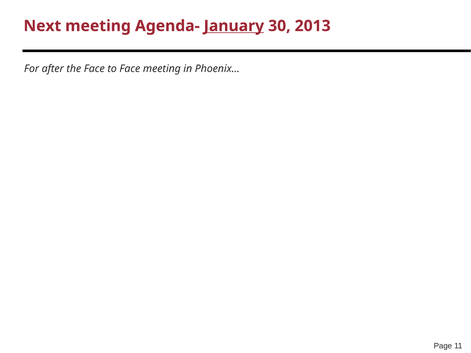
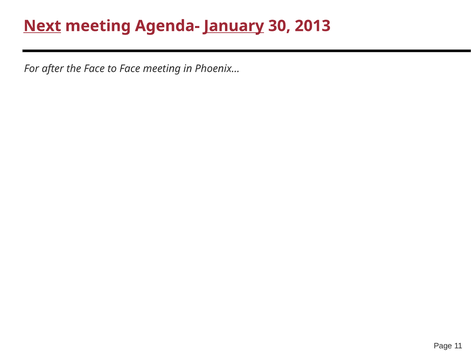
Next underline: none -> present (42, 26)
